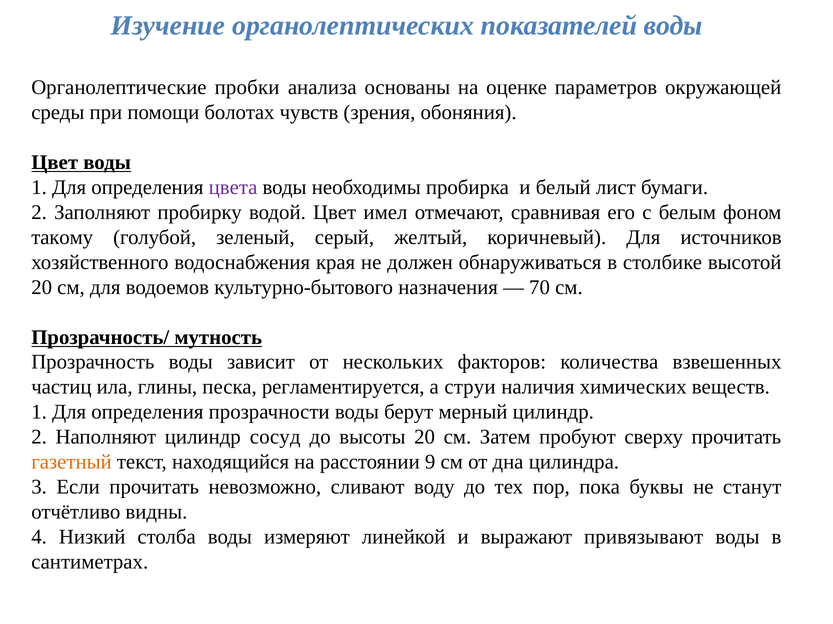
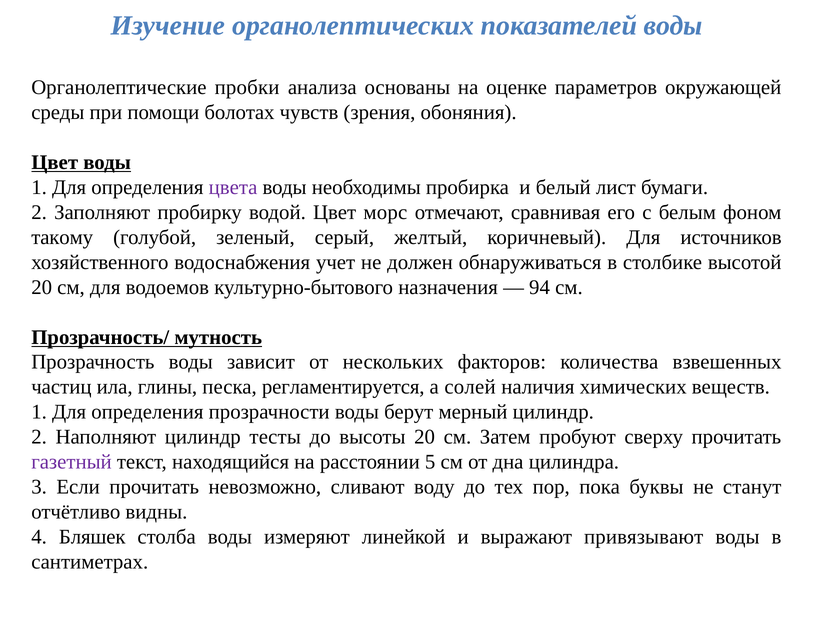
имел: имел -> морс (385, 213)
края: края -> учет (336, 263)
70: 70 -> 94 (540, 288)
струи: струи -> солей (470, 388)
сосуд: сосуд -> тесты (275, 438)
газетный colour: orange -> purple (72, 463)
9: 9 -> 5 (430, 463)
Низкий: Низкий -> Бляшек (92, 537)
